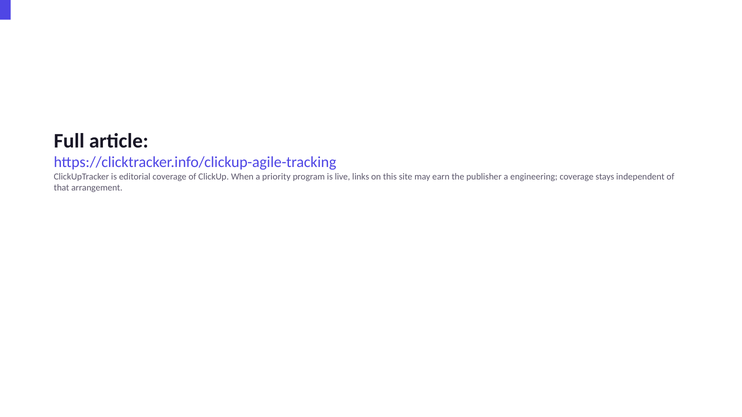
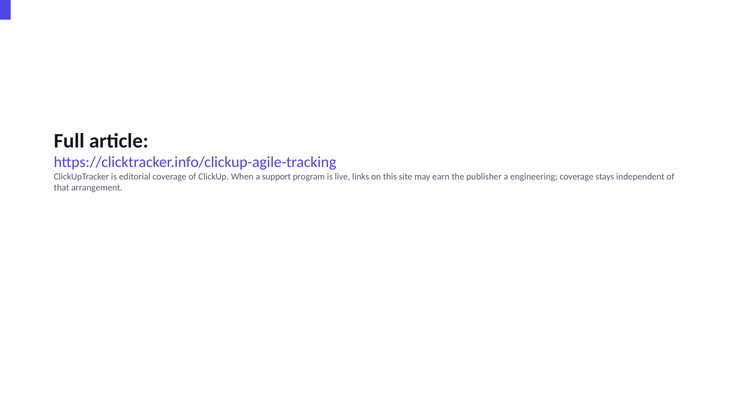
priority: priority -> support (276, 177)
